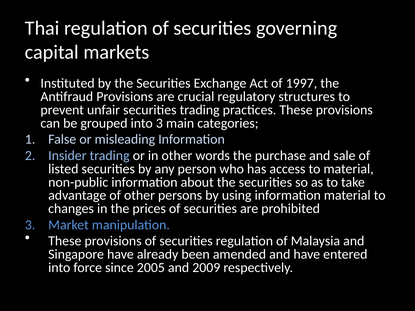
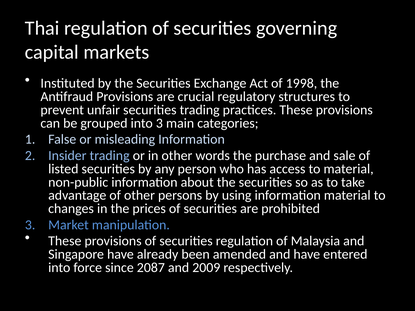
1997: 1997 -> 1998 (302, 83)
2005: 2005 -> 2087 (151, 268)
